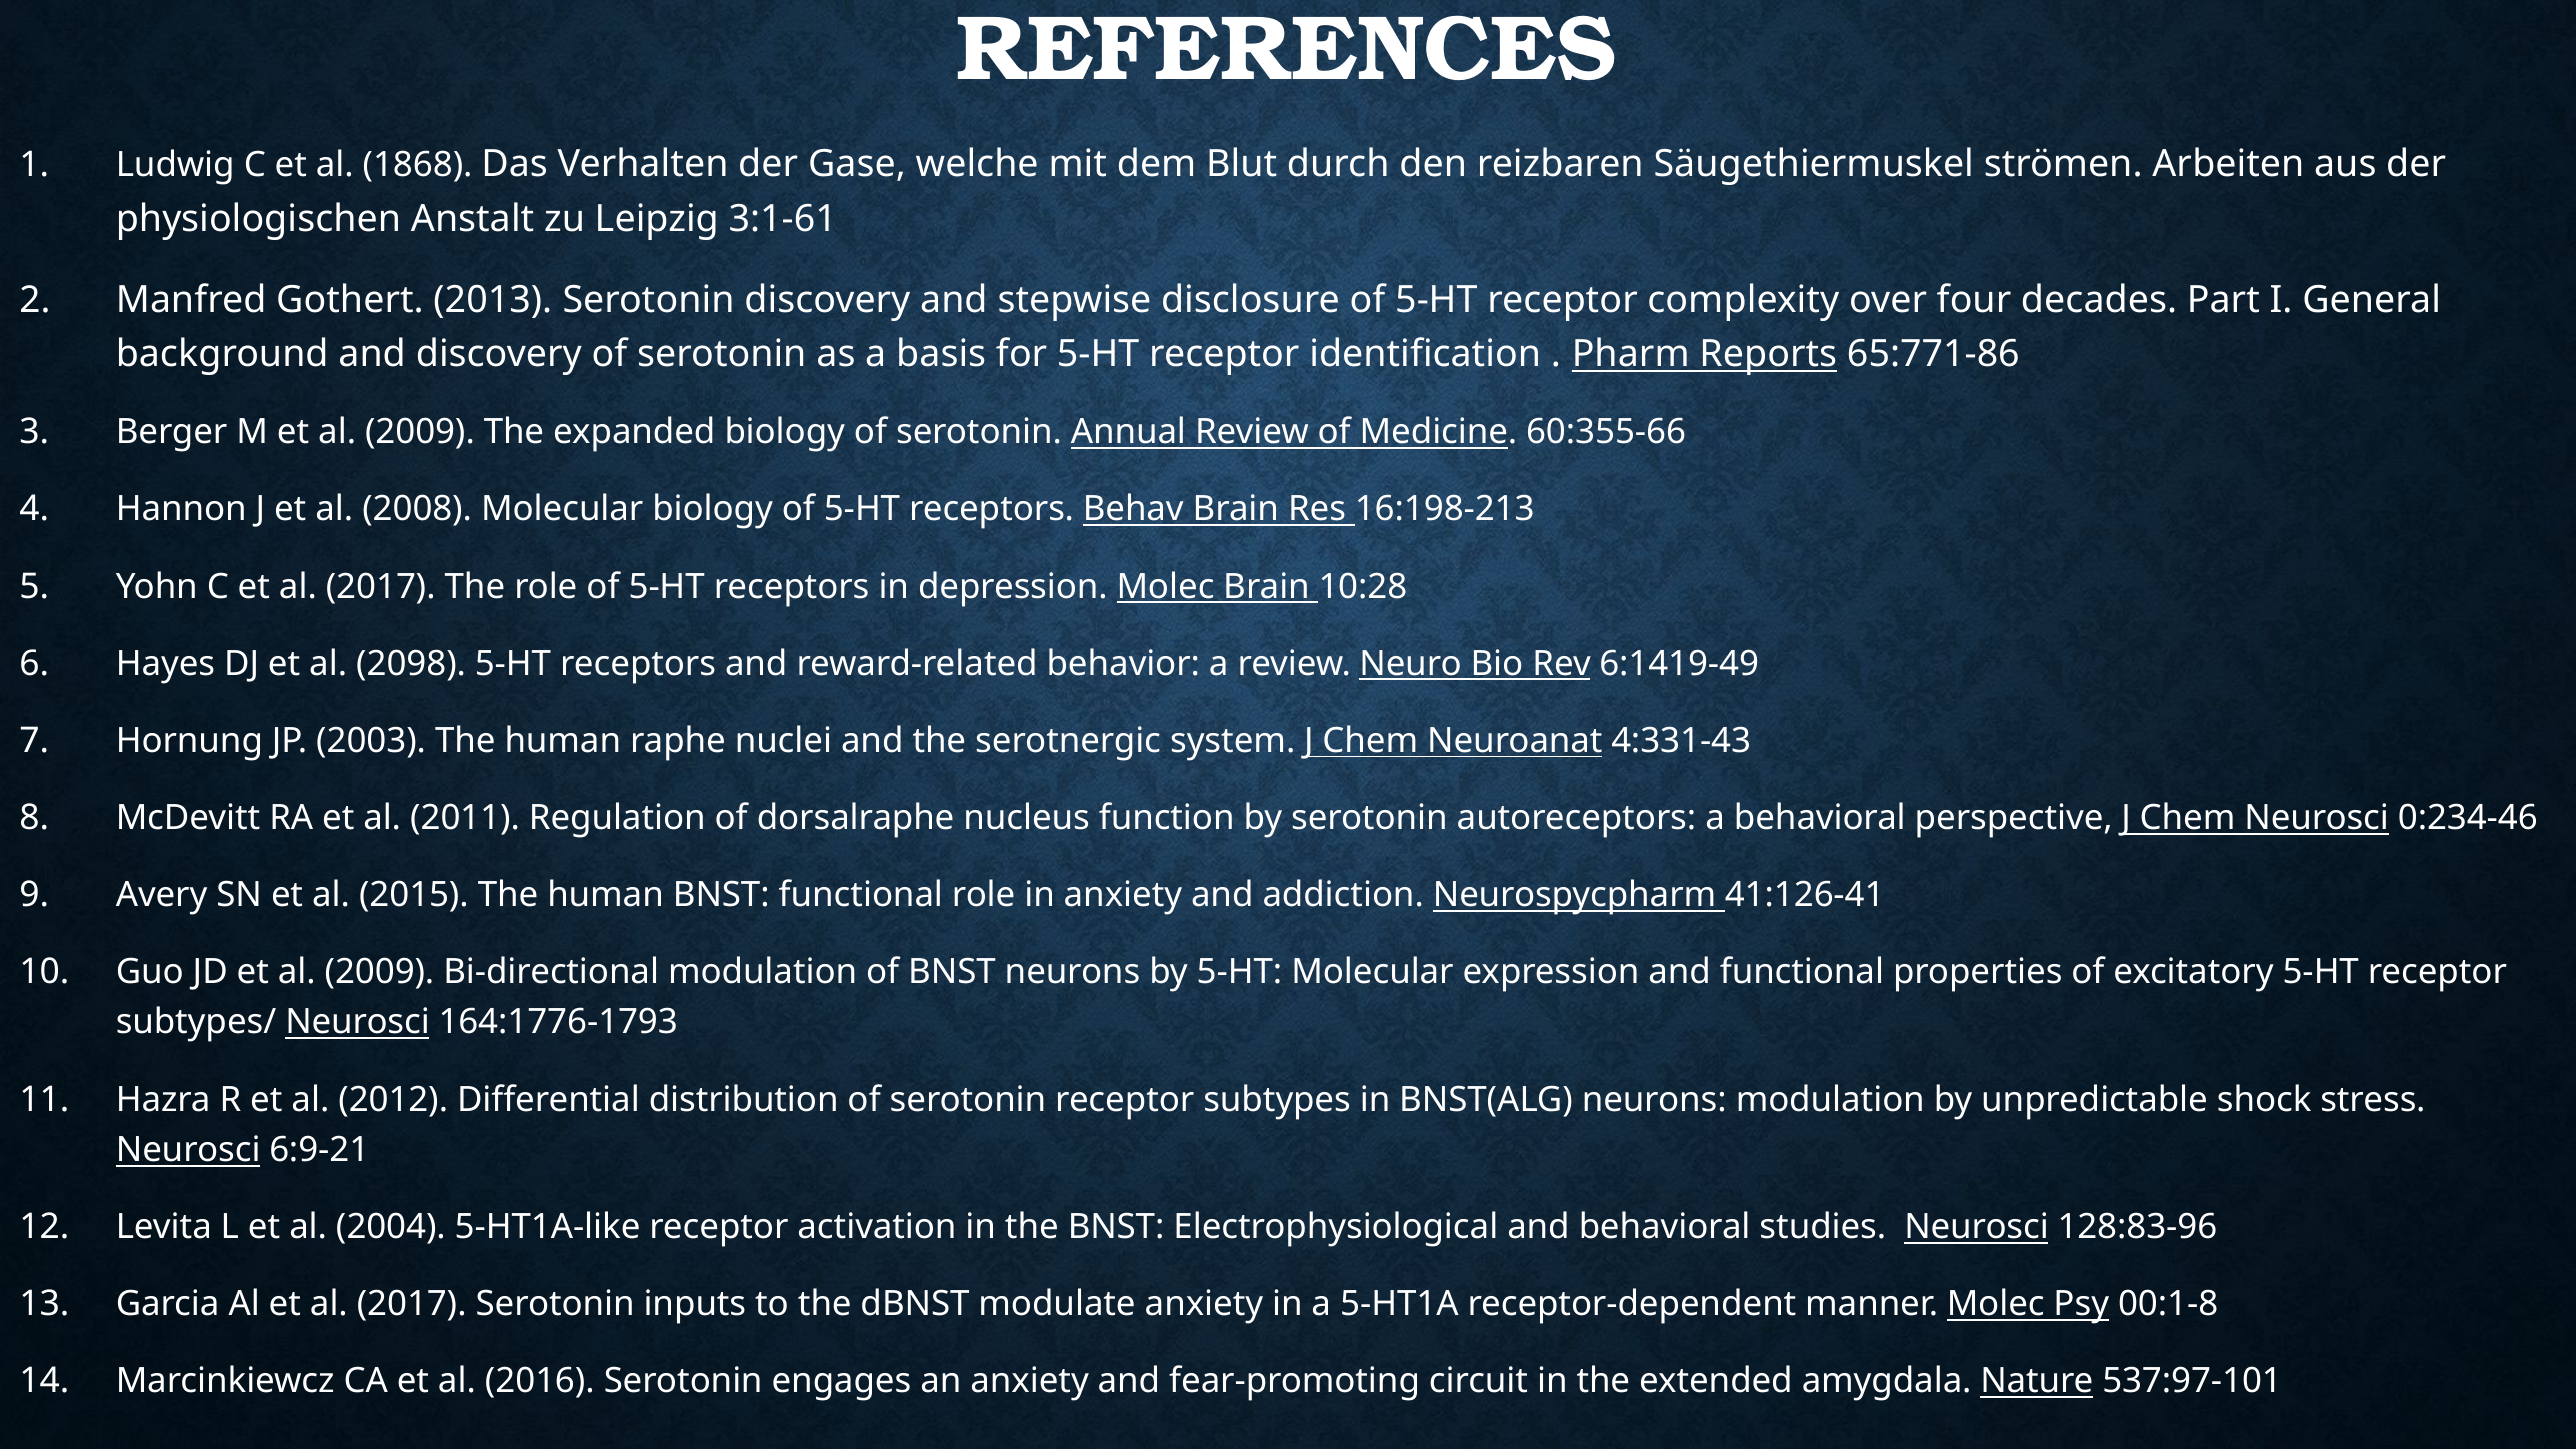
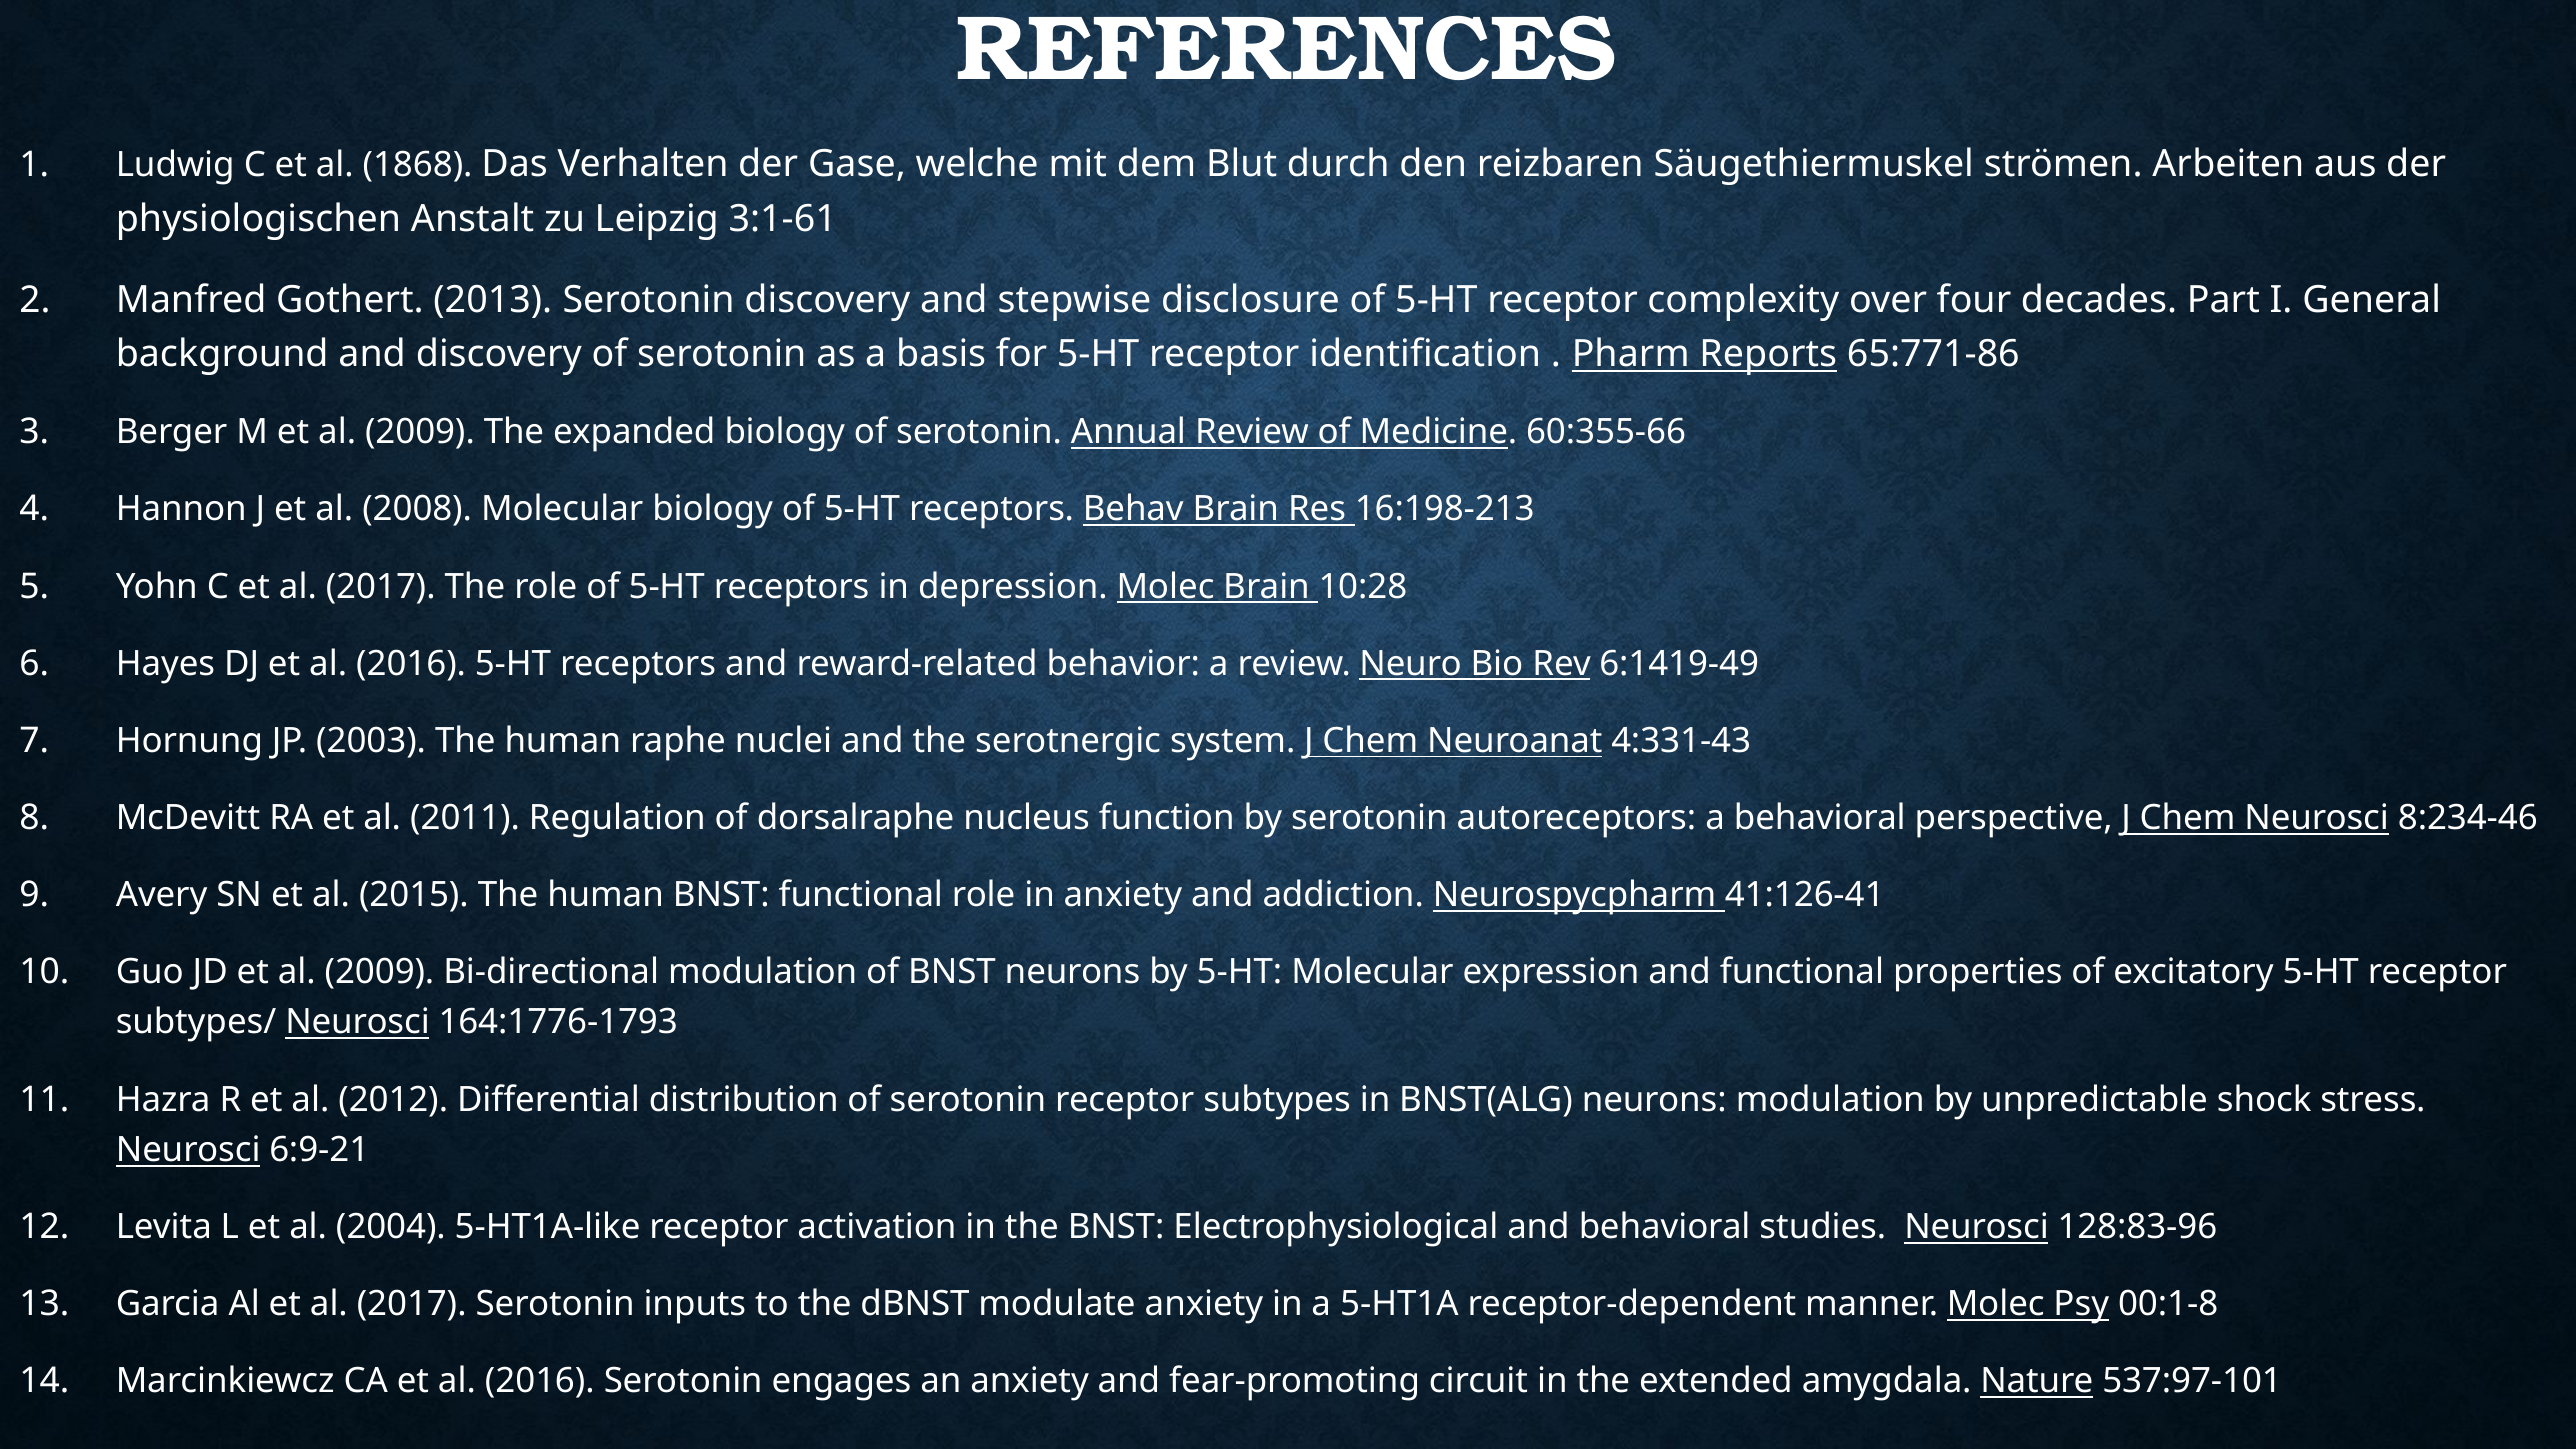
DJ et al 2098: 2098 -> 2016 (411, 664)
0:234-46: 0:234-46 -> 8:234-46 (2468, 818)
